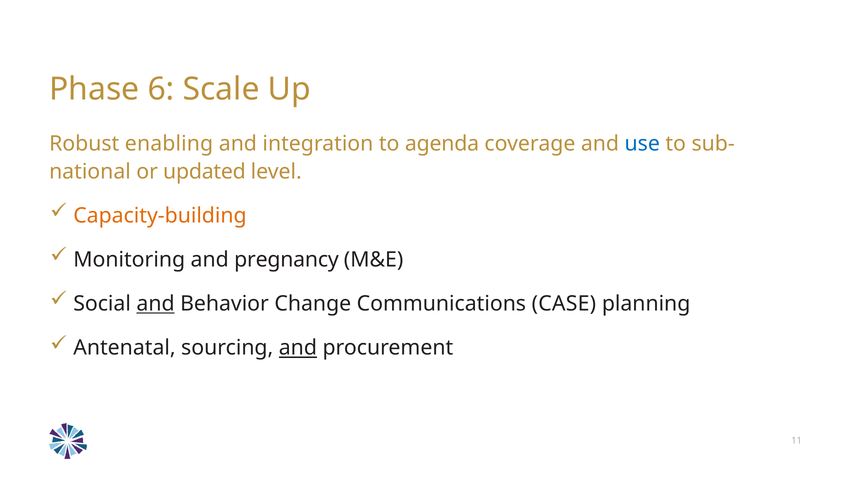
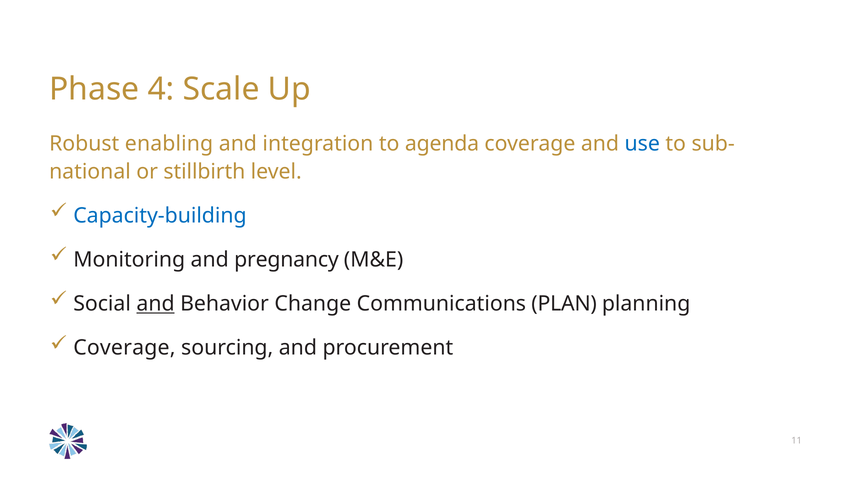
6: 6 -> 4 (161, 89)
updated: updated -> stillbirth (204, 172)
Capacity-building colour: orange -> blue (160, 216)
CASE: CASE -> PLAN (564, 304)
Antenatal: Antenatal -> Coverage (124, 348)
and underline: present -> none (298, 348)
